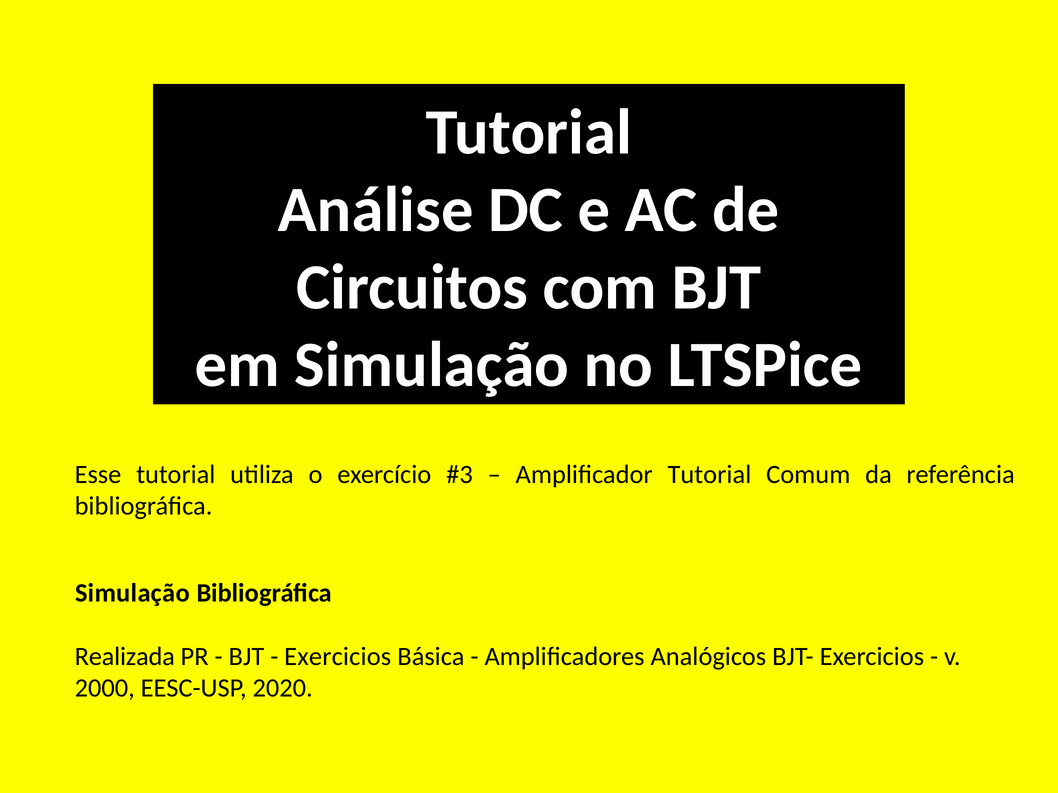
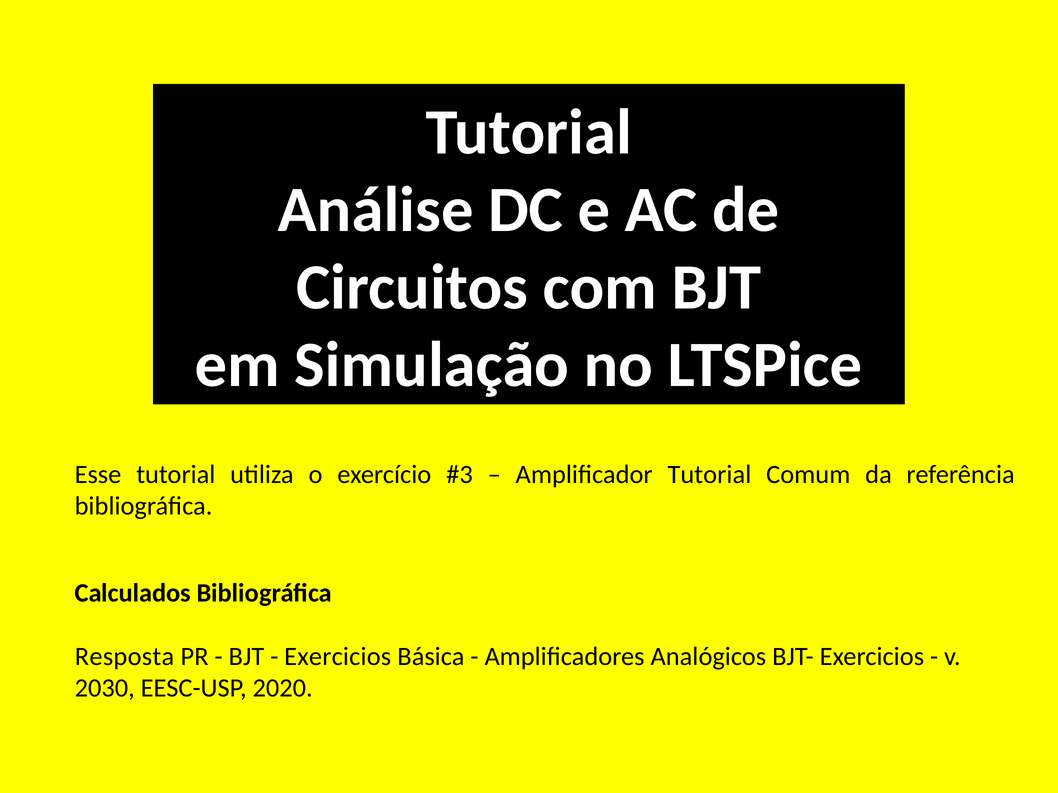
Simulação: Simulação -> Calculados (133, 593)
Realizada: Realizada -> Resposta (125, 657)
2000: 2000 -> 2030 (105, 689)
